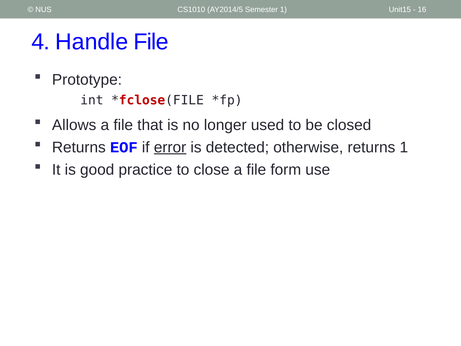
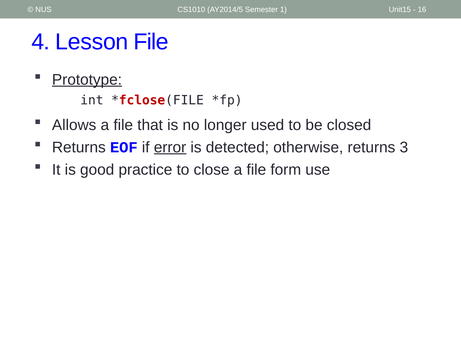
Handle: Handle -> Lesson (92, 42)
Prototype underline: none -> present (87, 80)
returns 1: 1 -> 3 (404, 147)
